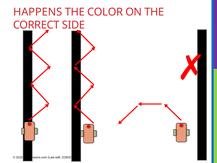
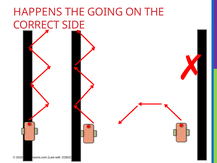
COLOR: COLOR -> GOING (105, 12)
